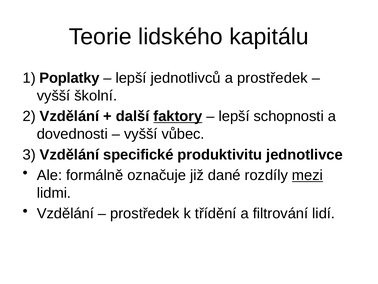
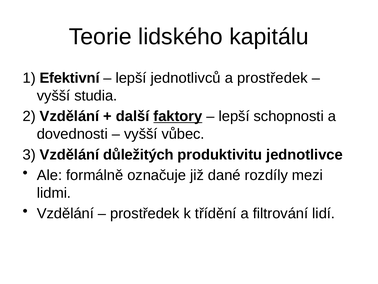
Poplatky: Poplatky -> Efektivní (70, 78)
školní: školní -> studia (96, 96)
specifické: specifické -> důležitých (138, 154)
mezi underline: present -> none (307, 175)
